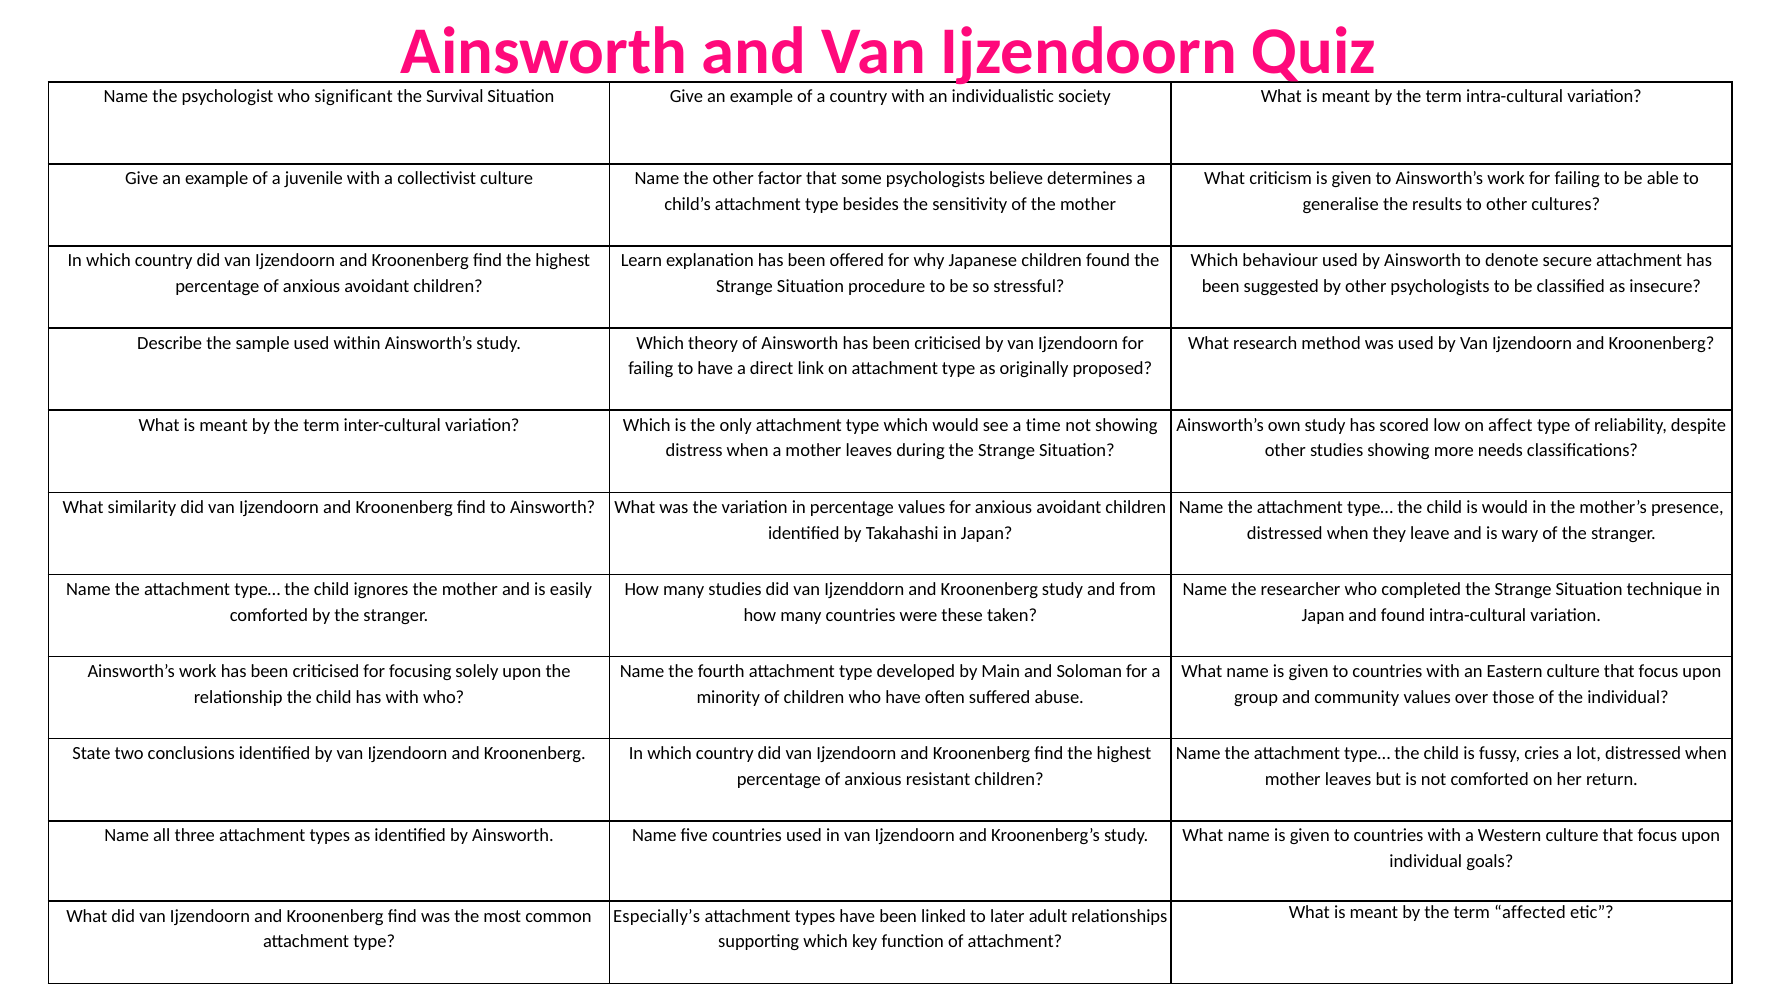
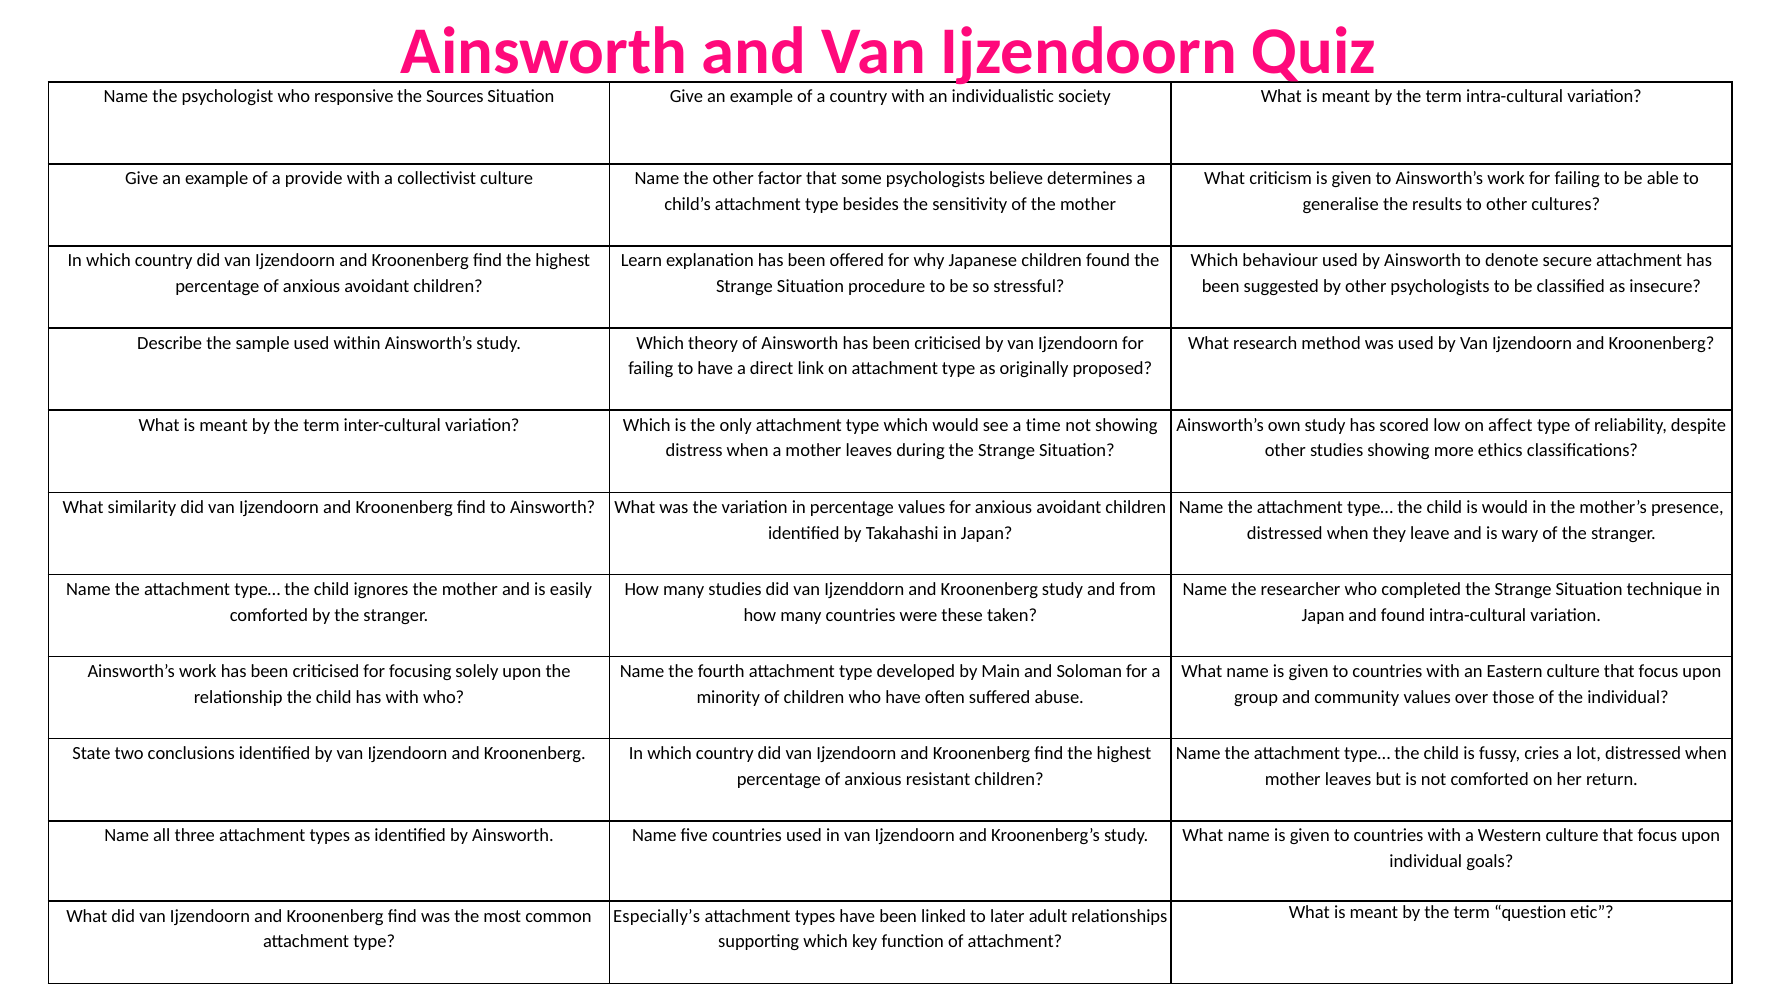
significant: significant -> responsive (354, 97)
Survival: Survival -> Sources (455, 97)
juvenile: juvenile -> provide (314, 179)
needs: needs -> ethics (1500, 451)
affected: affected -> question (1530, 913)
